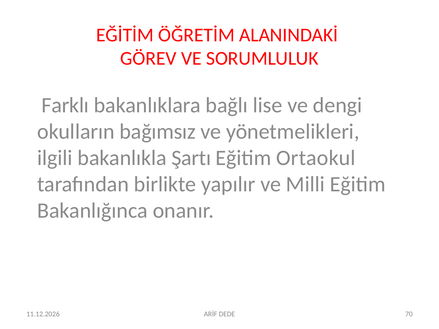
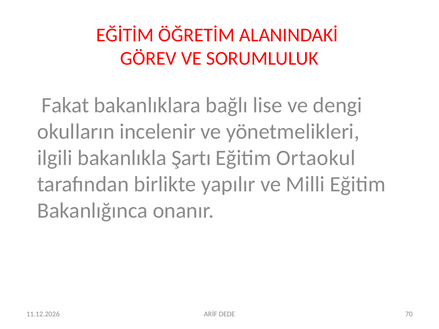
Farklı: Farklı -> Fakat (65, 105)
bağımsız: bağımsız -> incelenir (158, 132)
